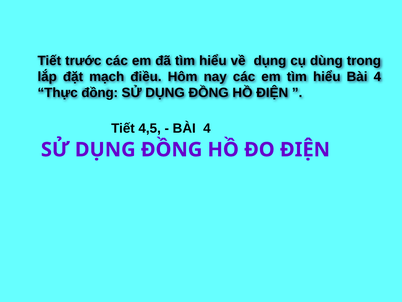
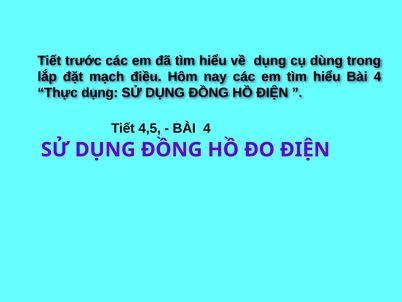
Thực đồng: đồng -> dụng (100, 93)
